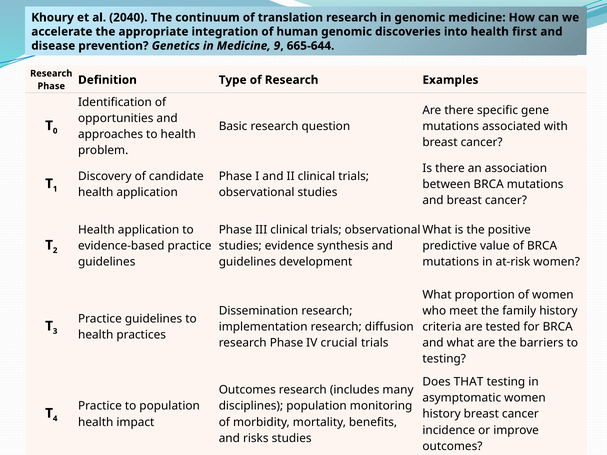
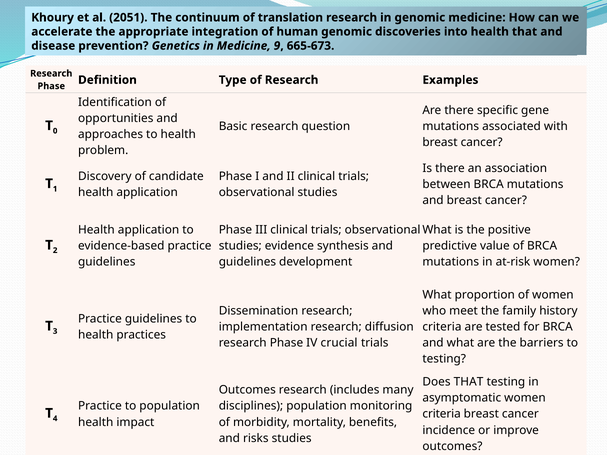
2040: 2040 -> 2051 (128, 17)
health first: first -> that (525, 32)
665-644: 665-644 -> 665-673 (311, 46)
history: history -> criteria (442, 414)
